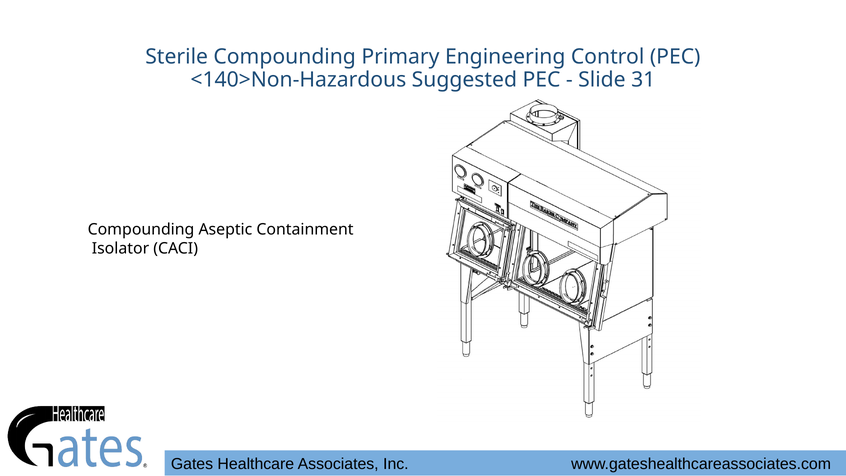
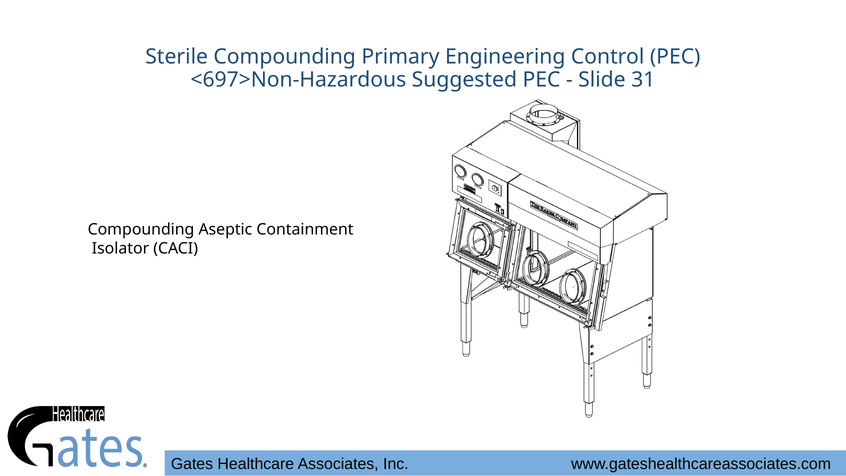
<140>Non-Hazardous: <140>Non-Hazardous -> <697>Non-Hazardous (298, 80)
